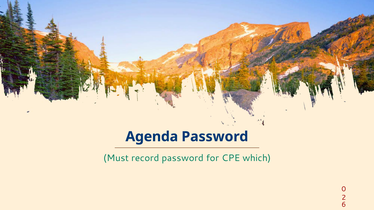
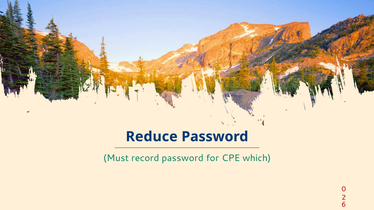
Agenda: Agenda -> Reduce (152, 137)
